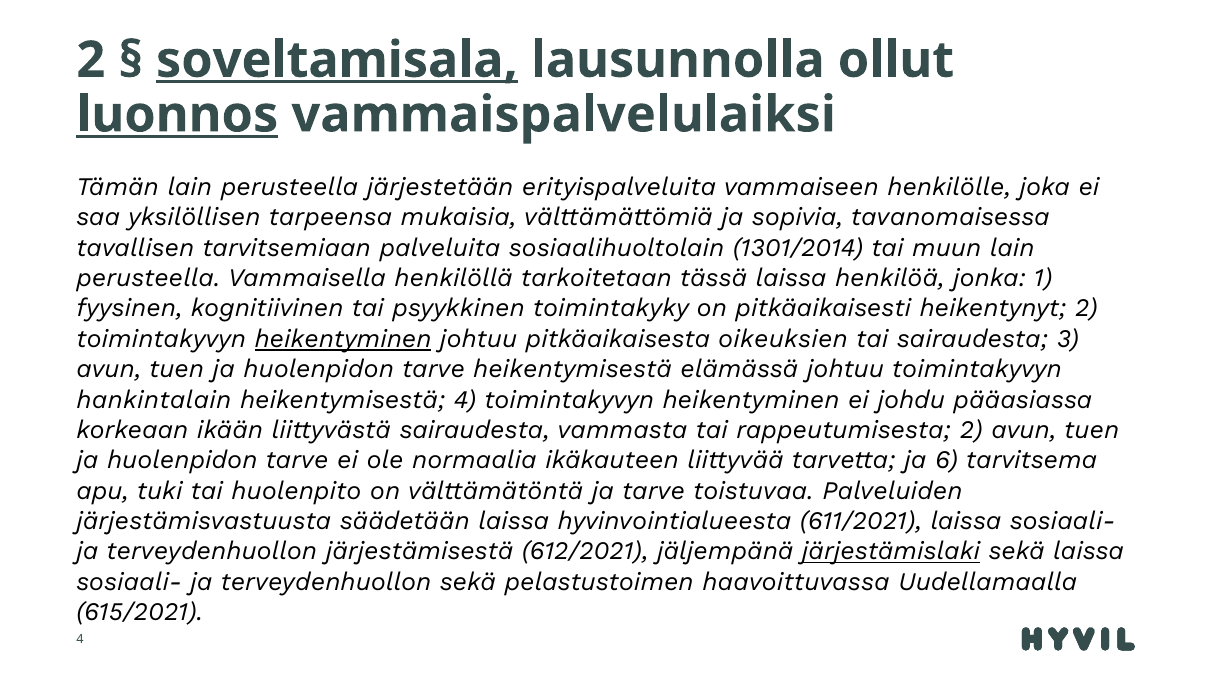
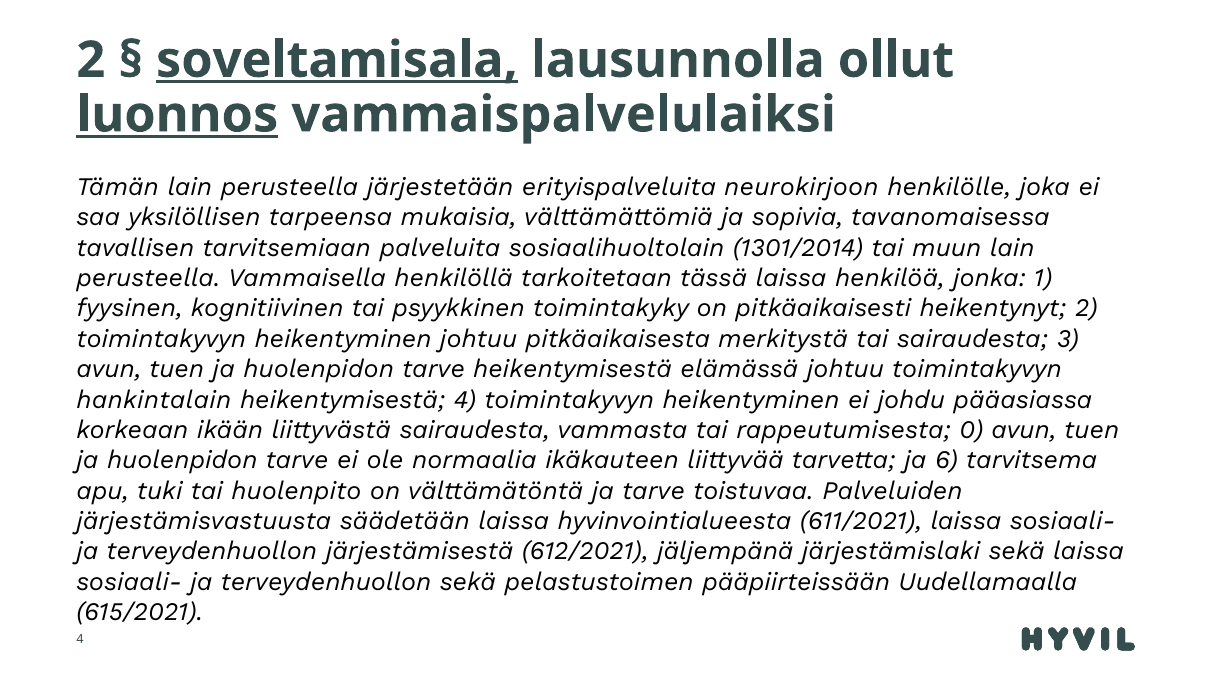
vammaiseen: vammaiseen -> neurokirjoon (801, 187)
heikentyminen underline: present -> none (343, 339)
oikeuksien: oikeuksien -> merkitystä (783, 339)
rappeutumisesta 2: 2 -> 0 (971, 430)
järjestämislaki underline: present -> none (891, 551)
haavoittuvassa: haavoittuvassa -> pääpiirteissään (796, 582)
